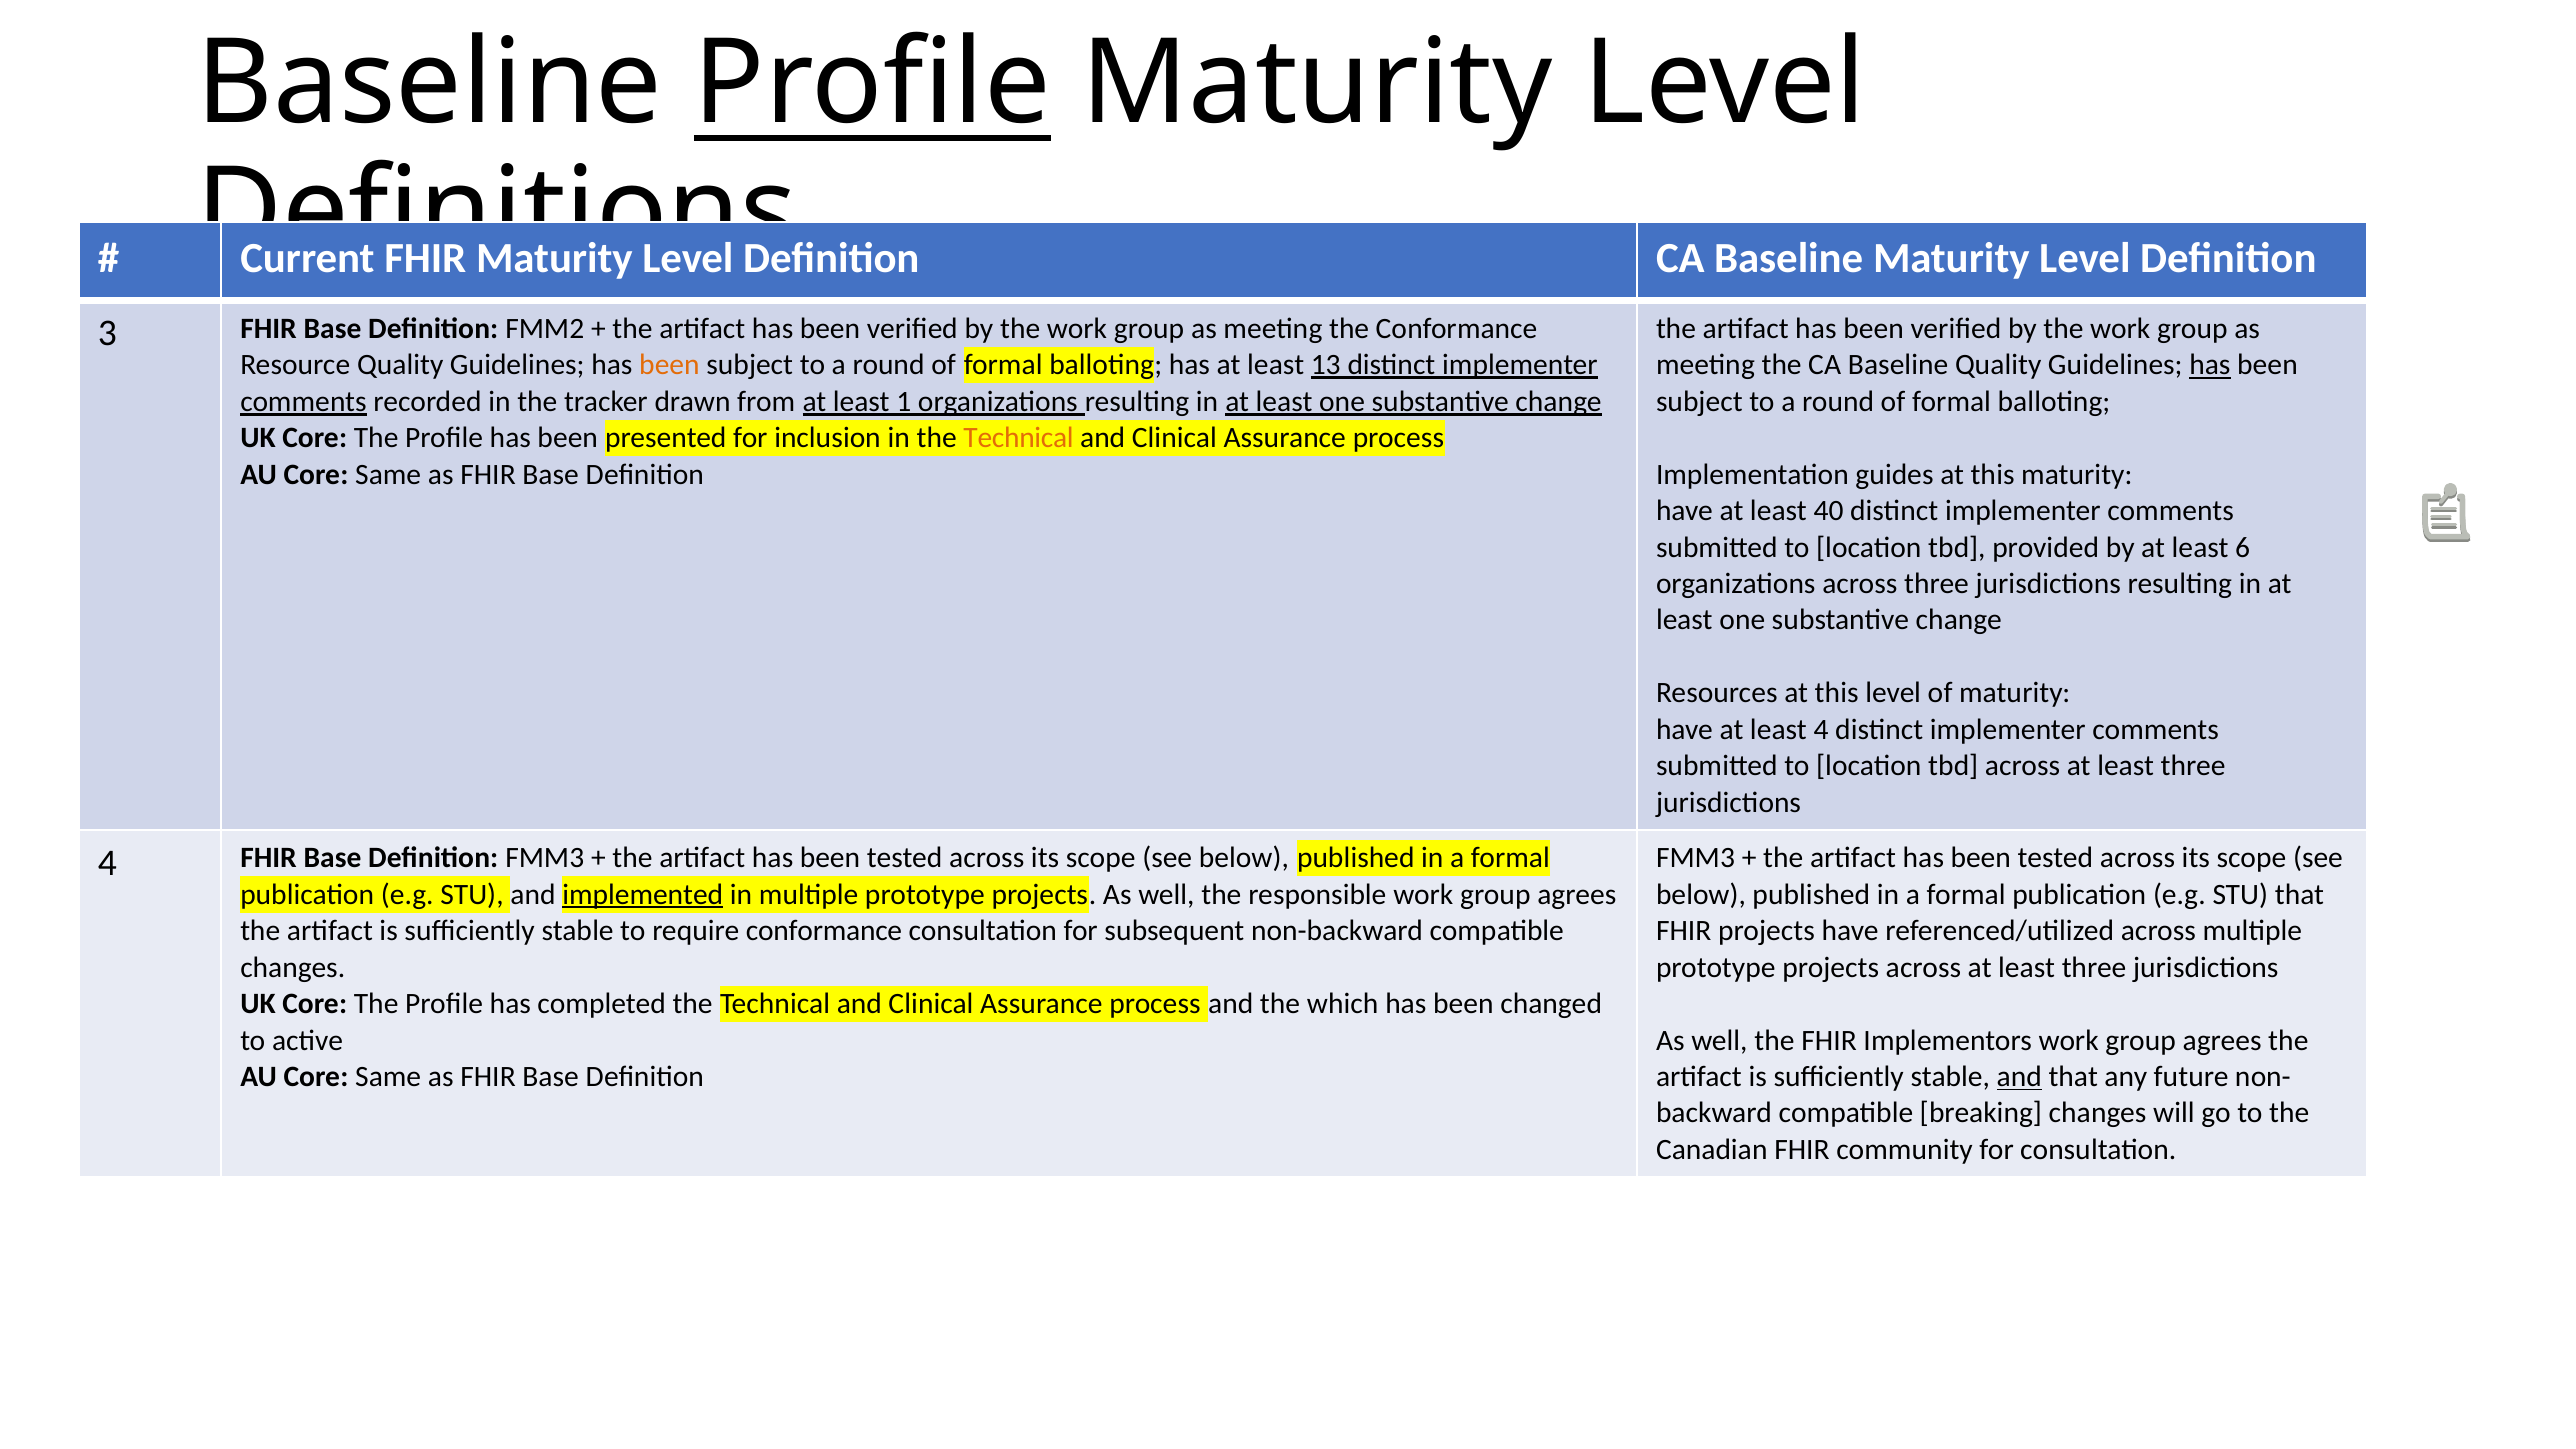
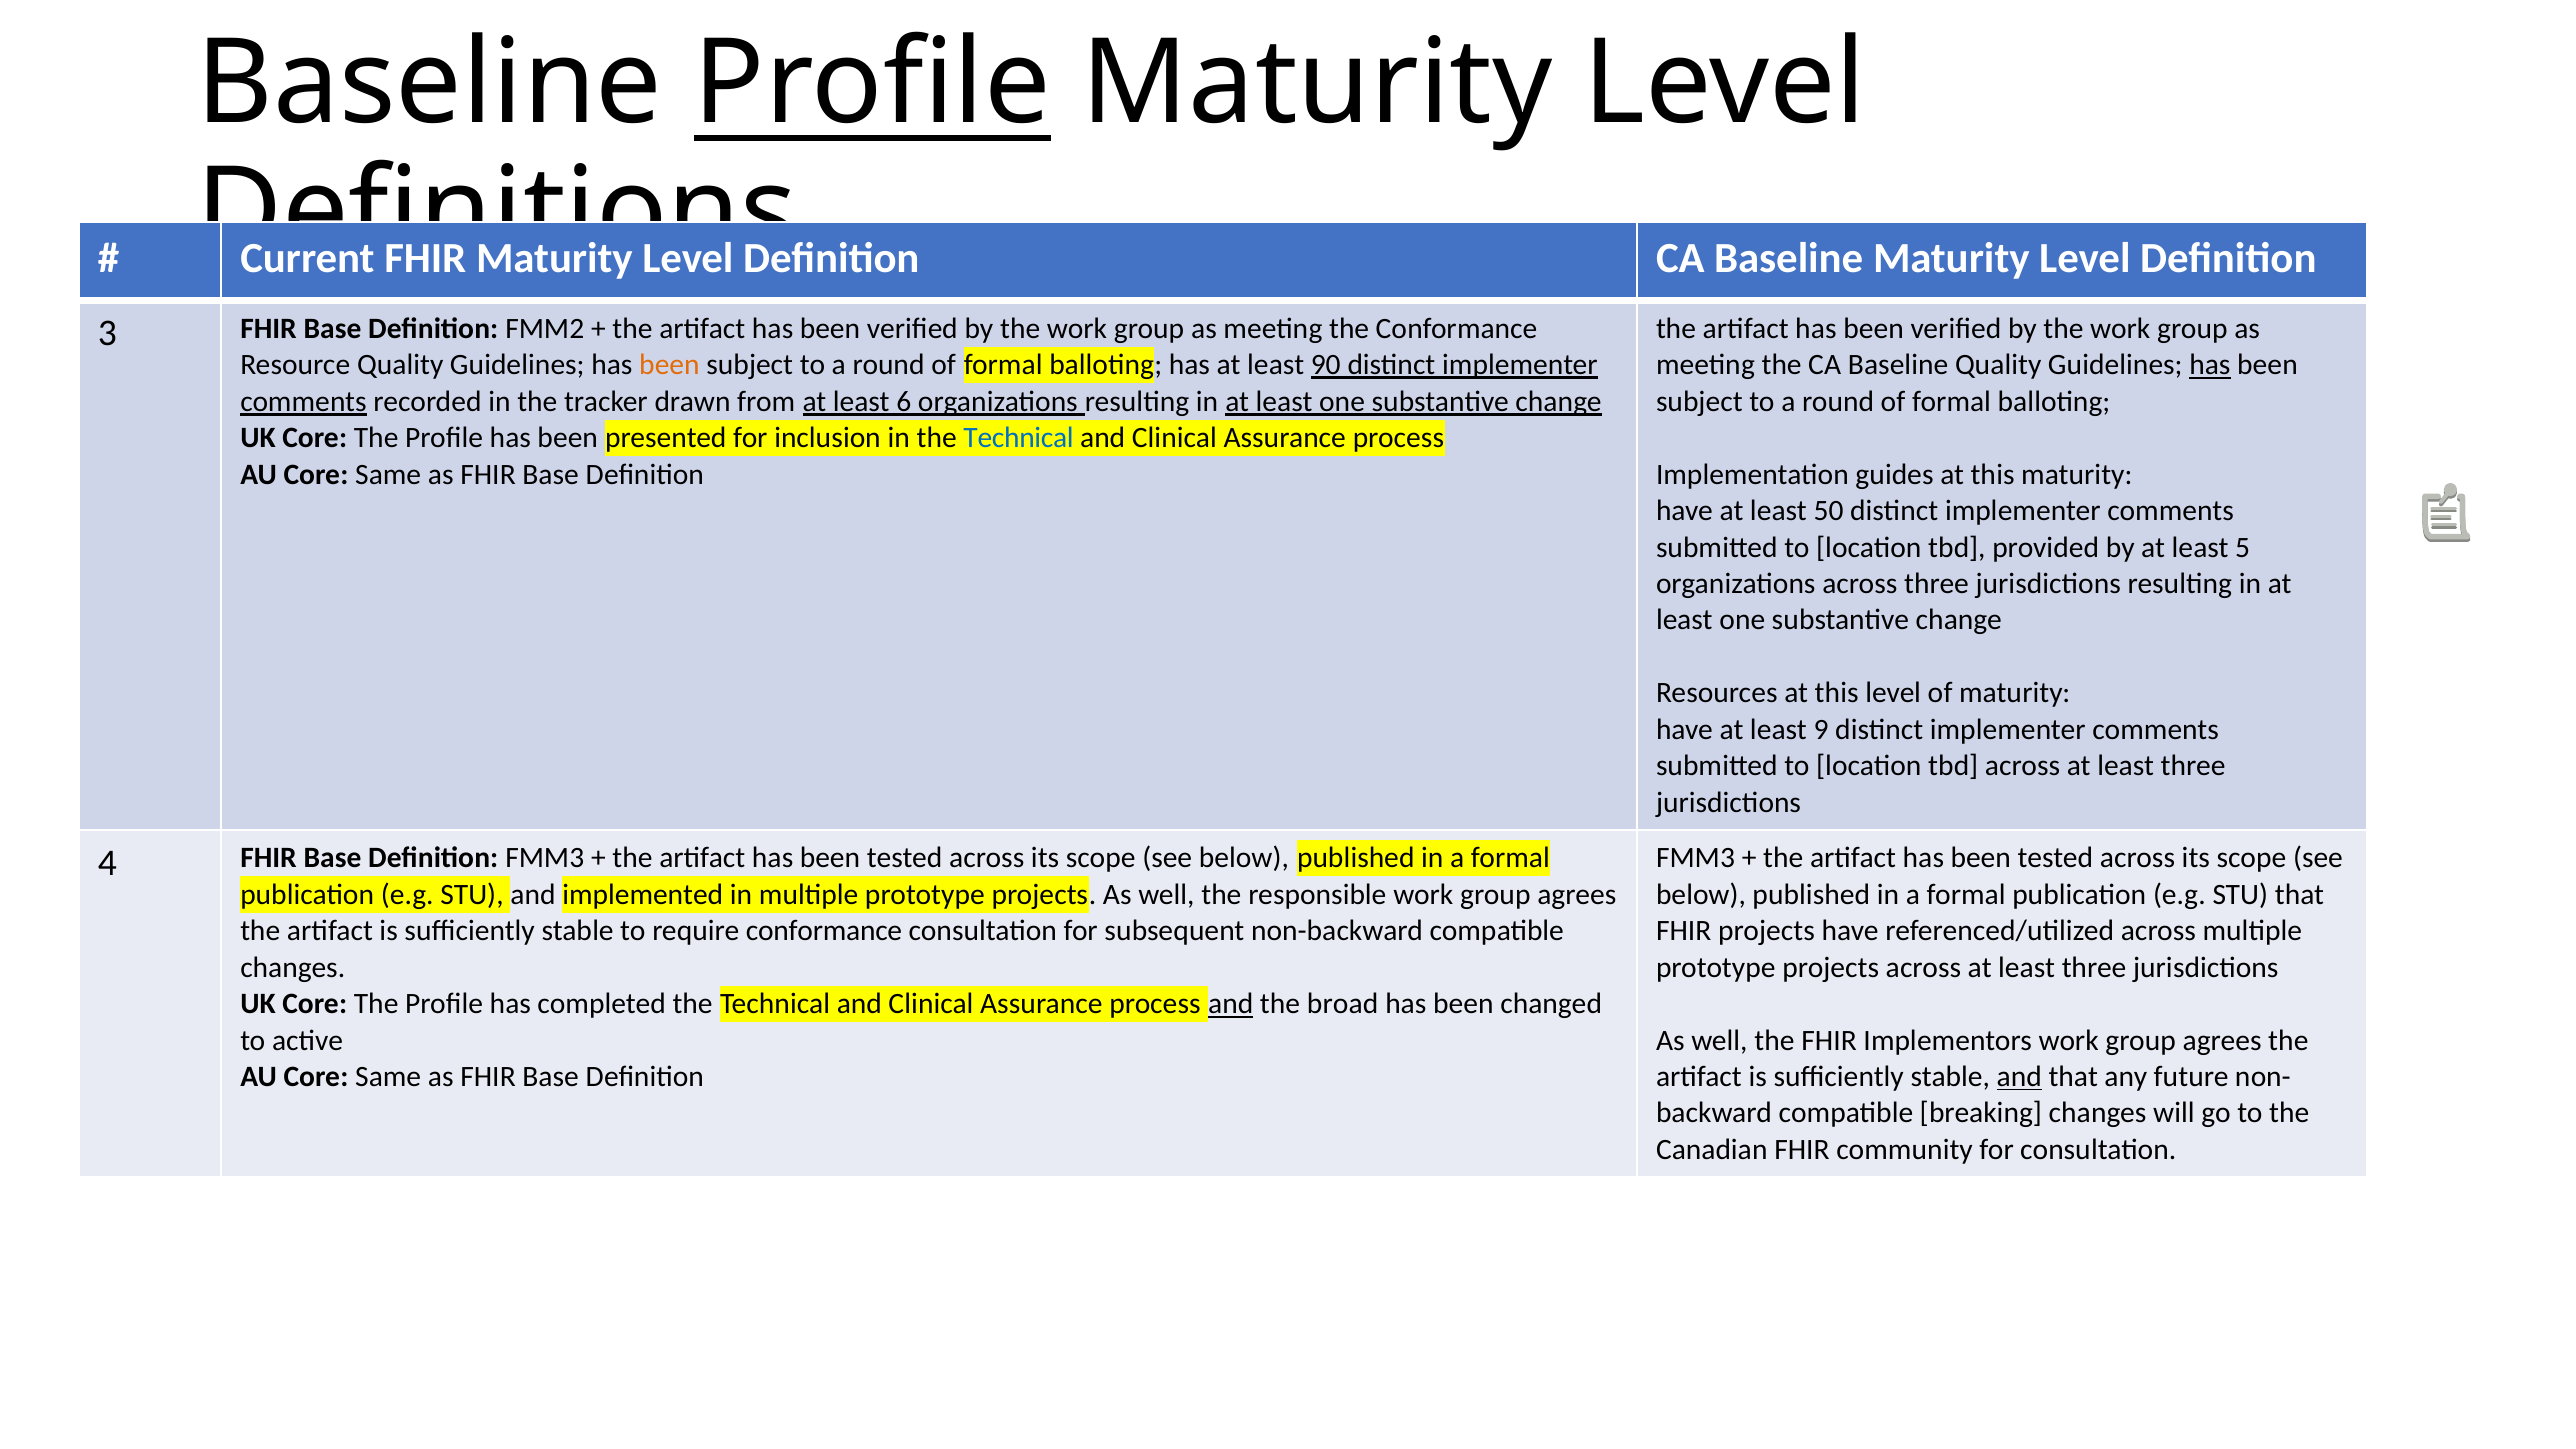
13: 13 -> 90 (1326, 365)
1: 1 -> 6 (904, 402)
Technical colour: orange -> blue (1019, 438)
40: 40 -> 50 (1829, 511)
6: 6 -> 5 (2242, 547)
least 4: 4 -> 9 (1821, 730)
implemented underline: present -> none (643, 895)
and underline: none -> present (1231, 1004)
which: which -> broad (1343, 1004)
